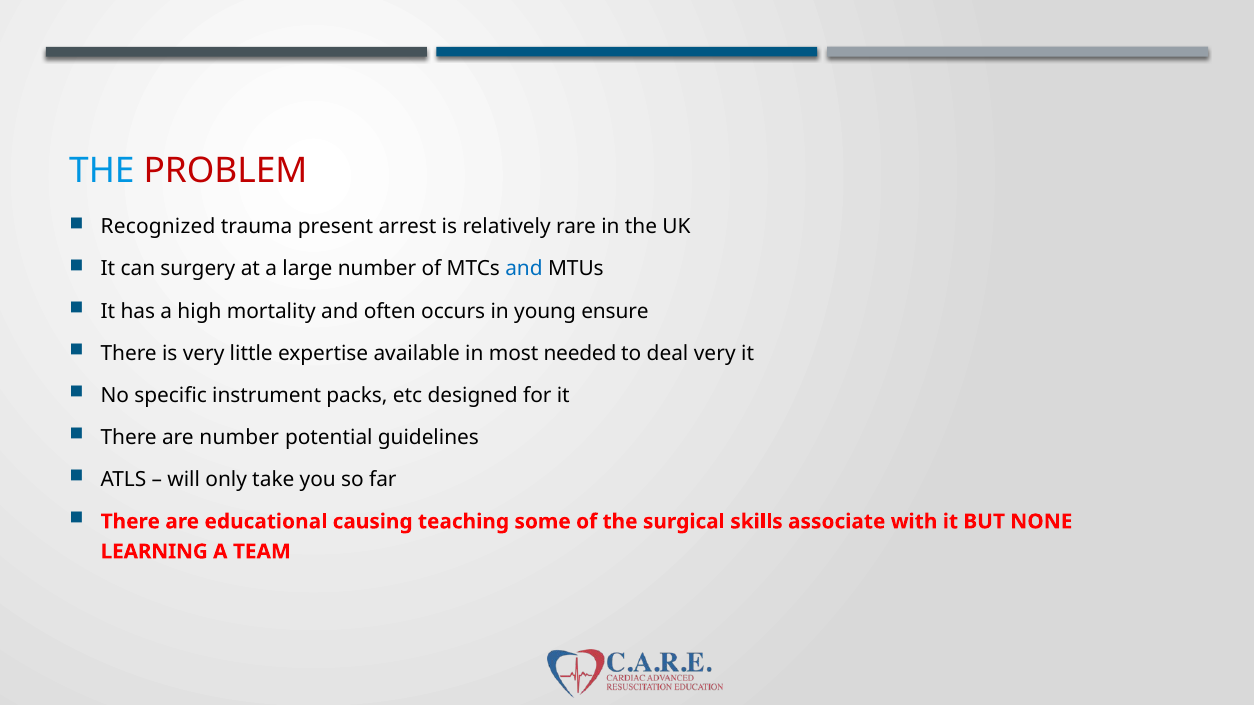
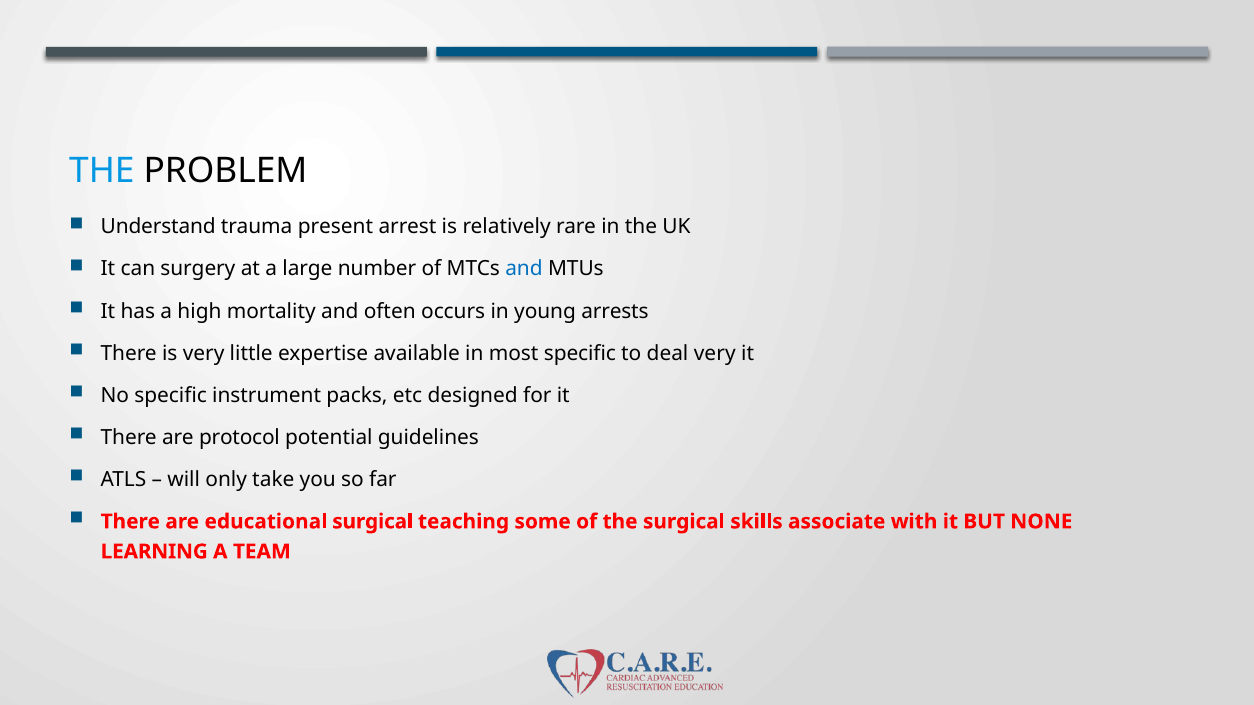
PROBLEM colour: red -> black (226, 170)
Recognized: Recognized -> Understand (158, 227)
ensure: ensure -> arrests (615, 311)
most needed: needed -> specific (580, 353)
are number: number -> protocol (239, 438)
educational causing: causing -> surgical (373, 522)
